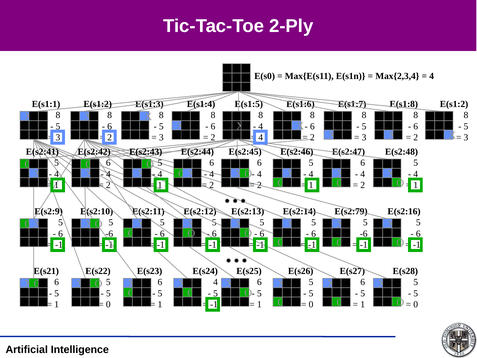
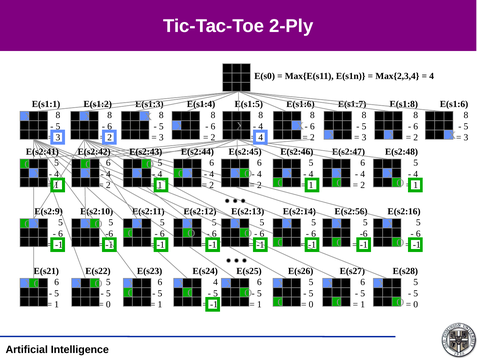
E(s1:2: E(s1:2 -> E(s1:6 (454, 104)
E(s2:79: E(s2:79 -> E(s2:56 (351, 211)
